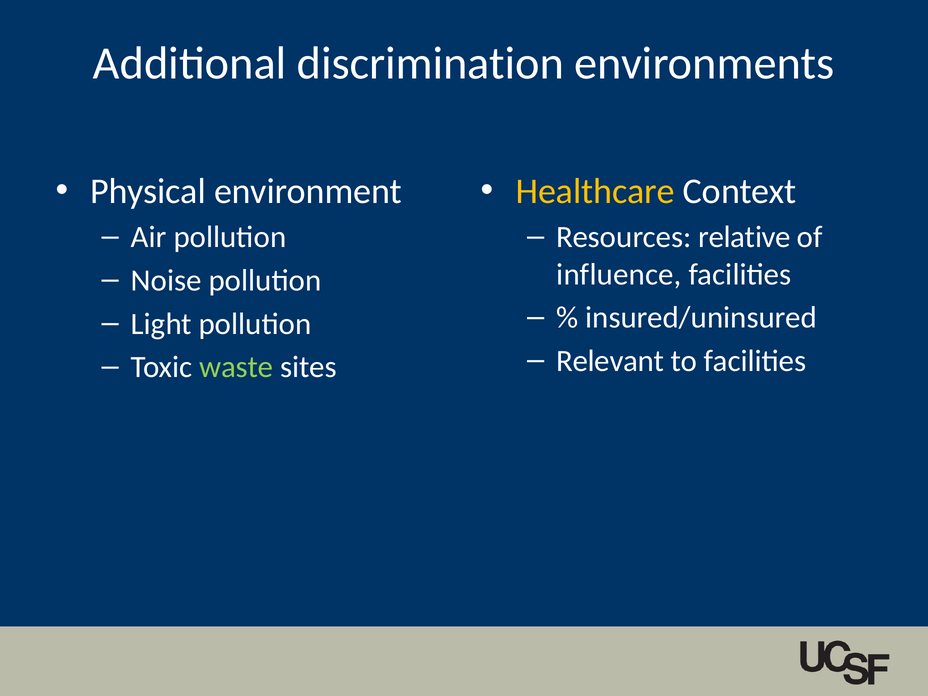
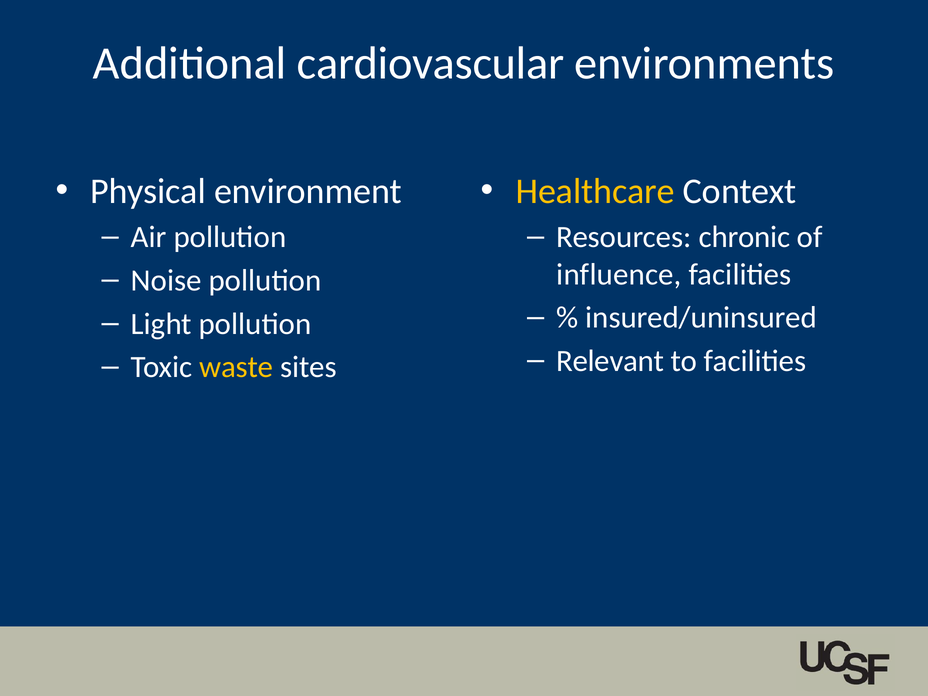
discrimination: discrimination -> cardiovascular (431, 64)
relative: relative -> chronic (744, 237)
waste colour: light green -> yellow (236, 367)
